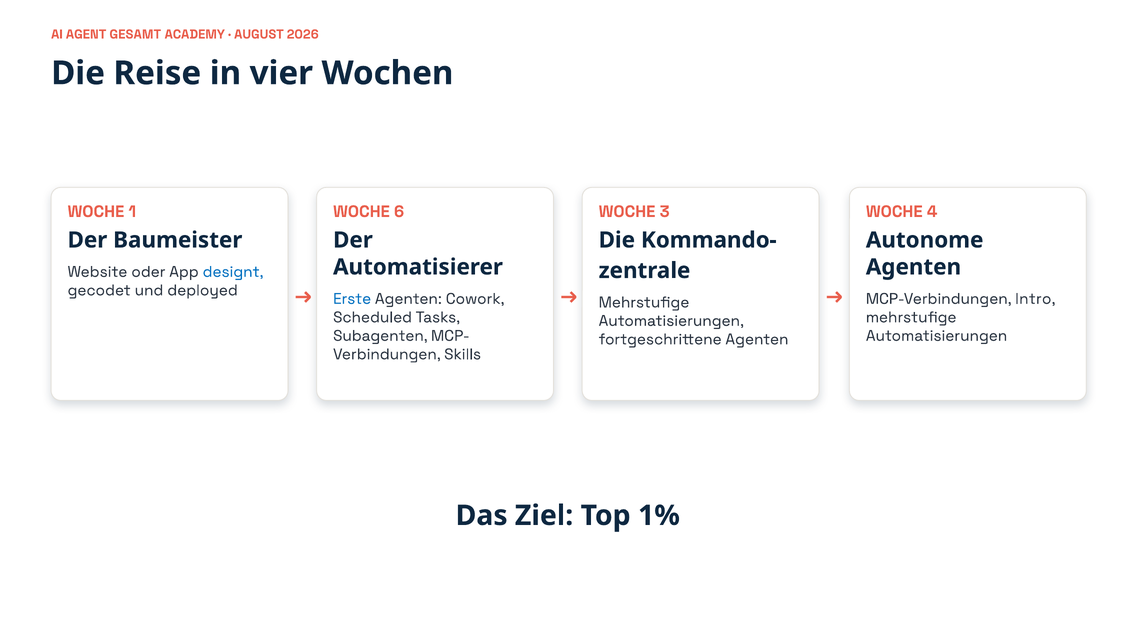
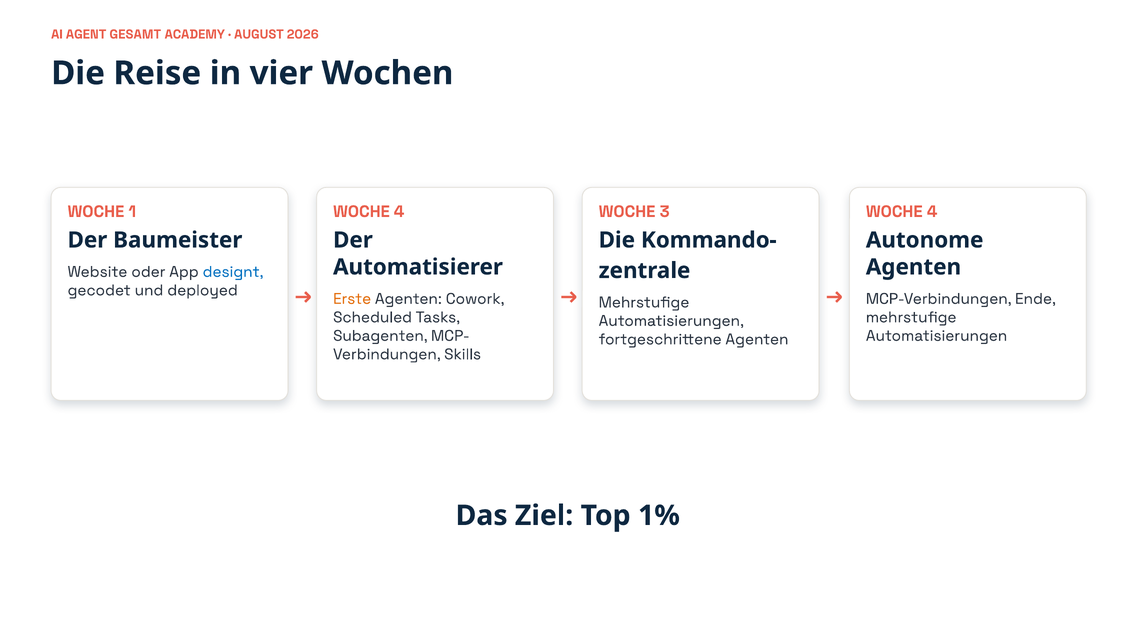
6: 6 -> 4 (399, 212)
Erste colour: blue -> orange (352, 299)
Intro: Intro -> Ende (1035, 299)
